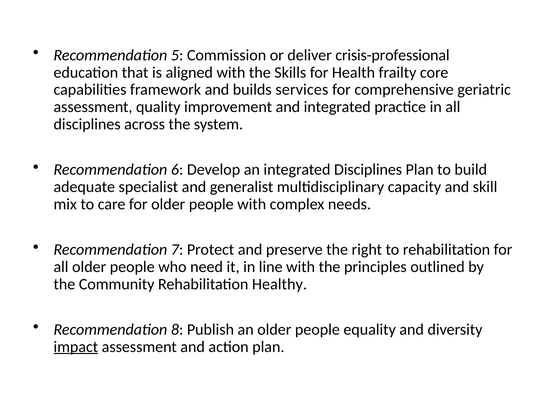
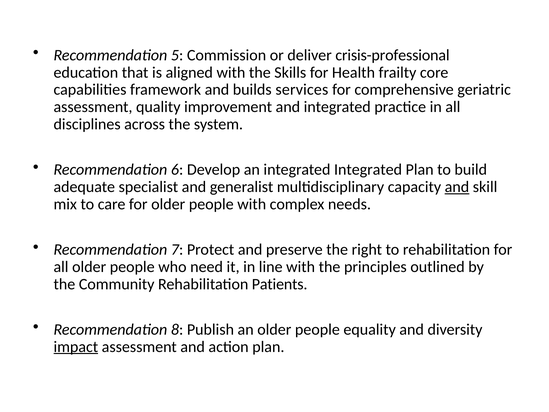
integrated Disciplines: Disciplines -> Integrated (368, 170)
and underline: none -> present (457, 187)
Healthy: Healthy -> Patients (280, 284)
